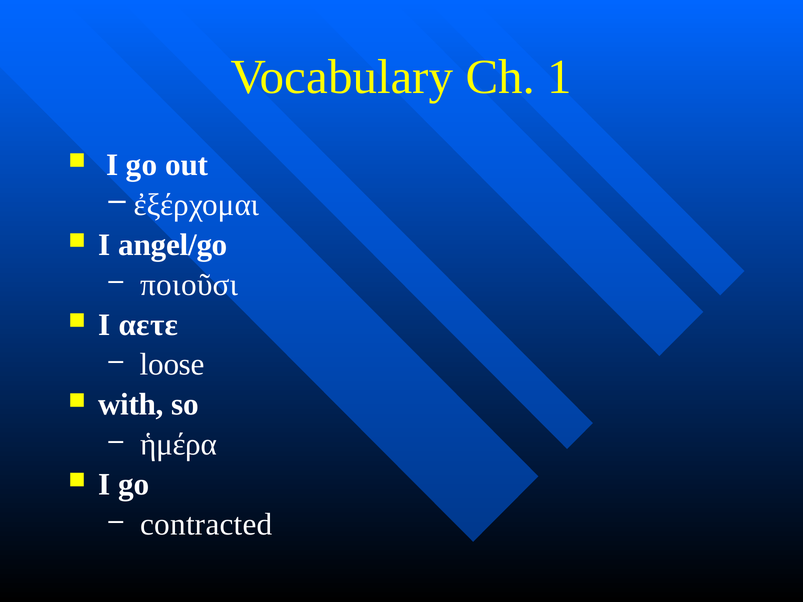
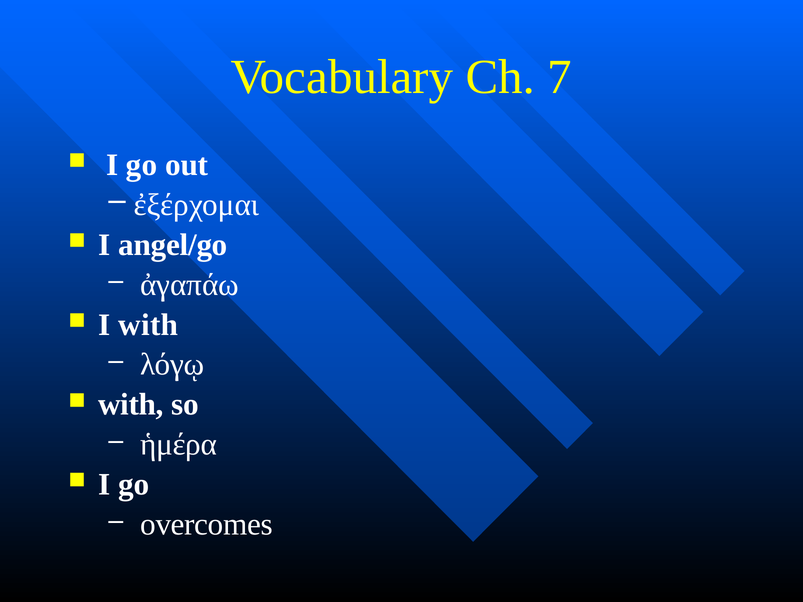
1: 1 -> 7 (560, 77)
ποιοῦσι: ποιοῦσι -> ἀγαπάω (190, 285)
I αετε: αετε -> with (148, 325)
loose: loose -> λόγῳ (172, 365)
contracted: contracted -> overcomes (207, 525)
